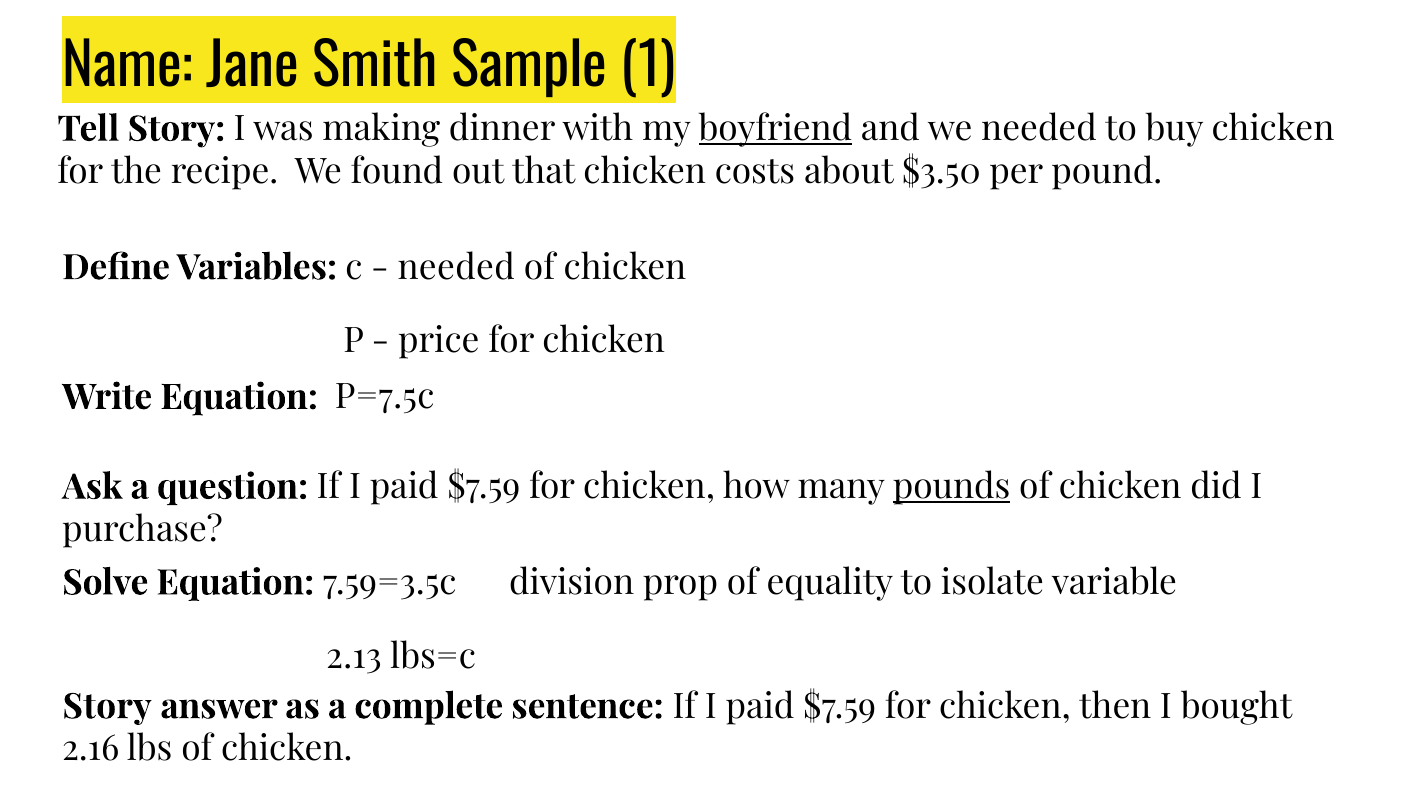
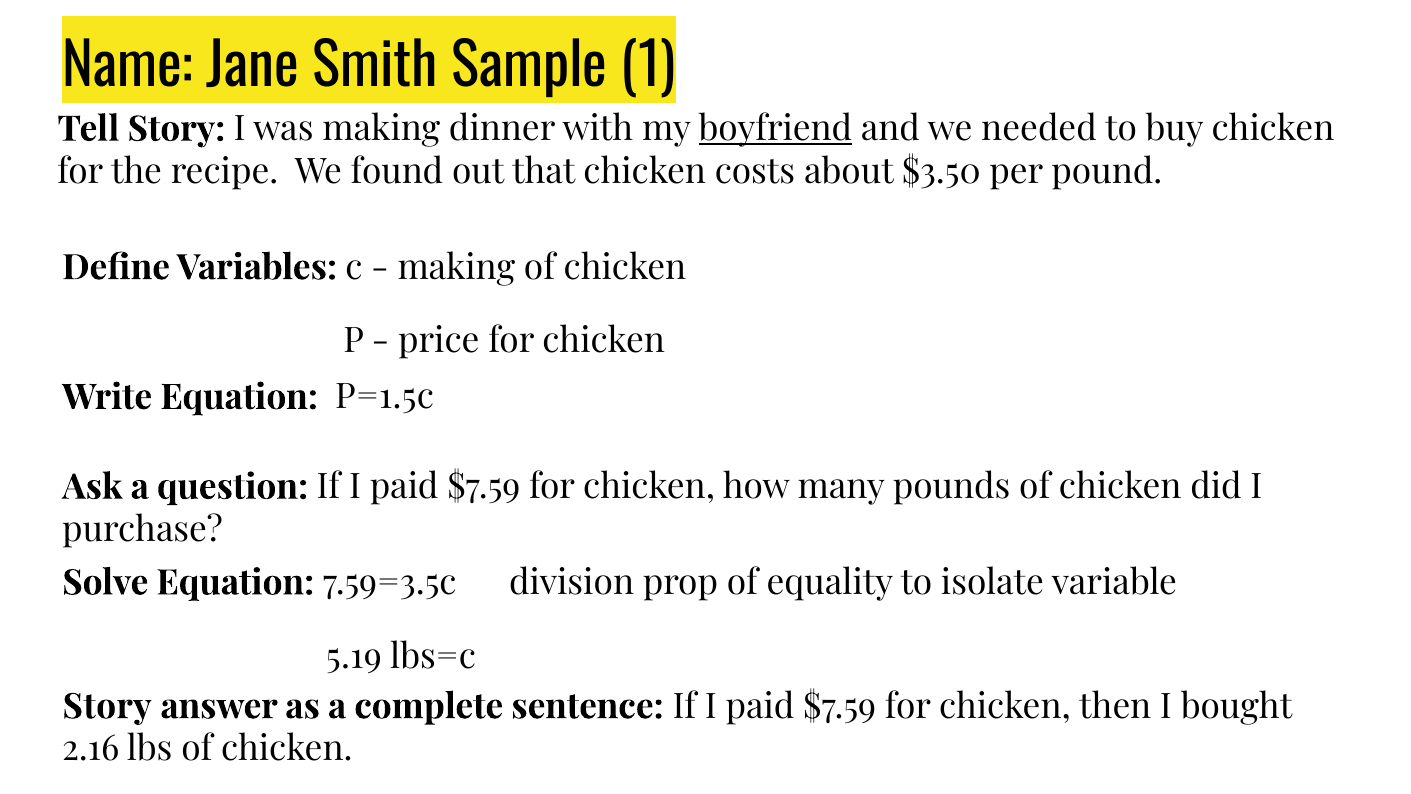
needed: needed -> making (456, 268)
P=7.5c: P=7.5c -> P=1.5c (385, 397)
pounds underline: present -> none (952, 487)
2.13: 2.13 -> 5.19 (354, 656)
